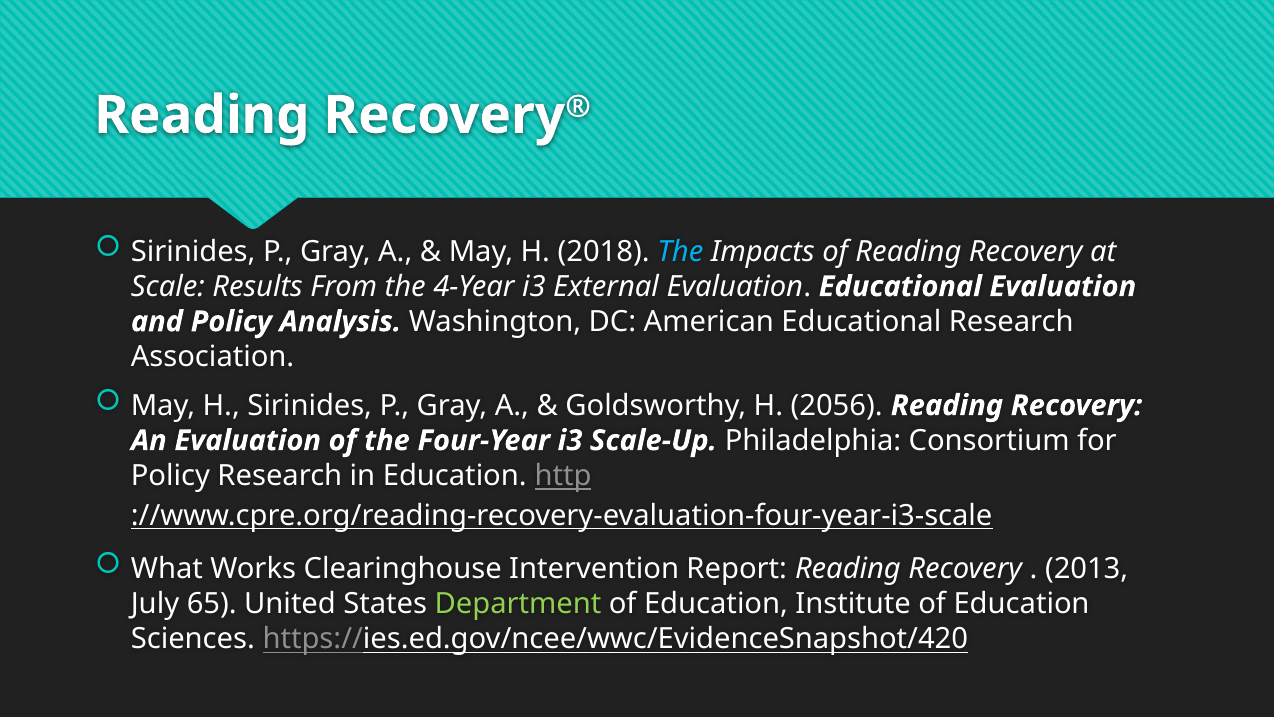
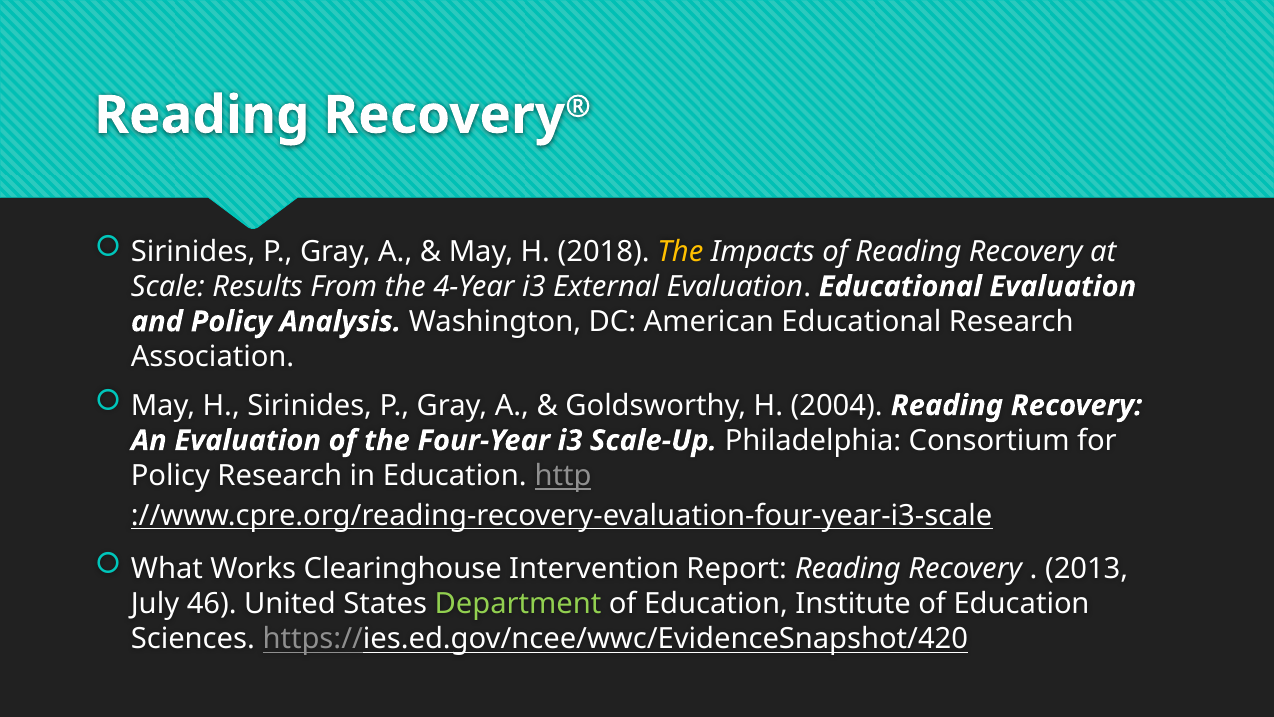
The colour: light blue -> yellow (680, 251)
2056: 2056 -> 2004 (837, 405)
65: 65 -> 46 (212, 604)
